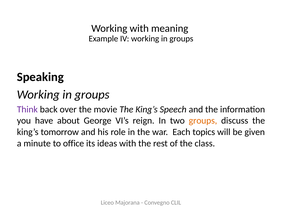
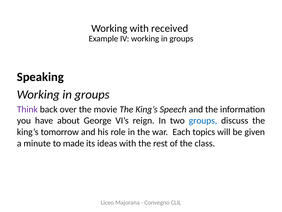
meaning: meaning -> received (170, 28)
groups colour: orange -> blue (203, 120)
office: office -> made (74, 143)
